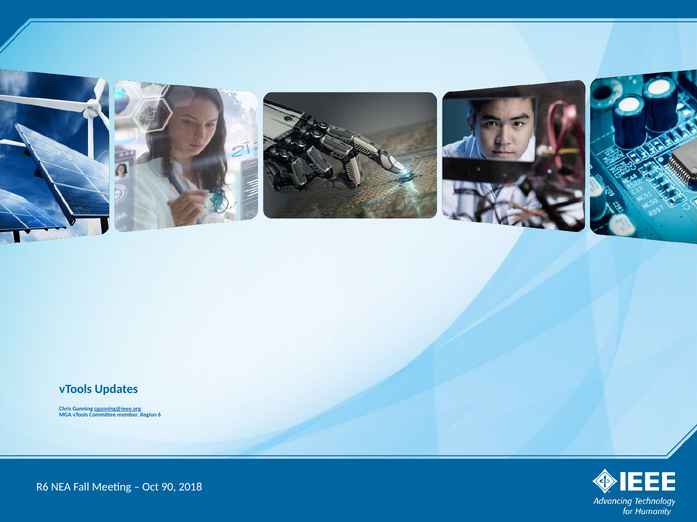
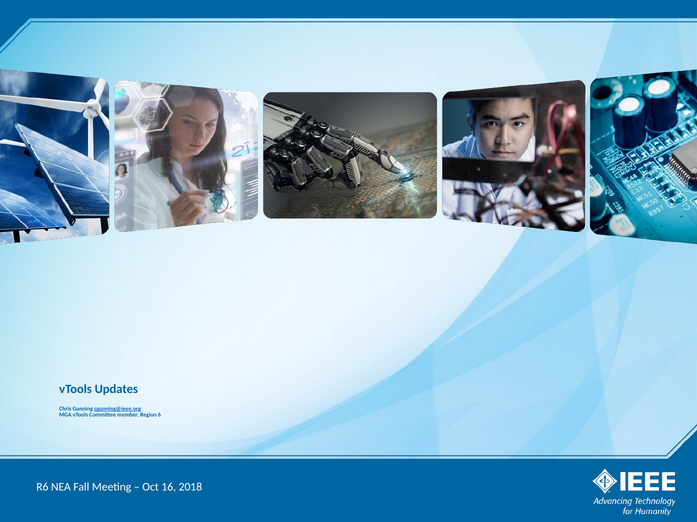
90: 90 -> 16 (169, 488)
